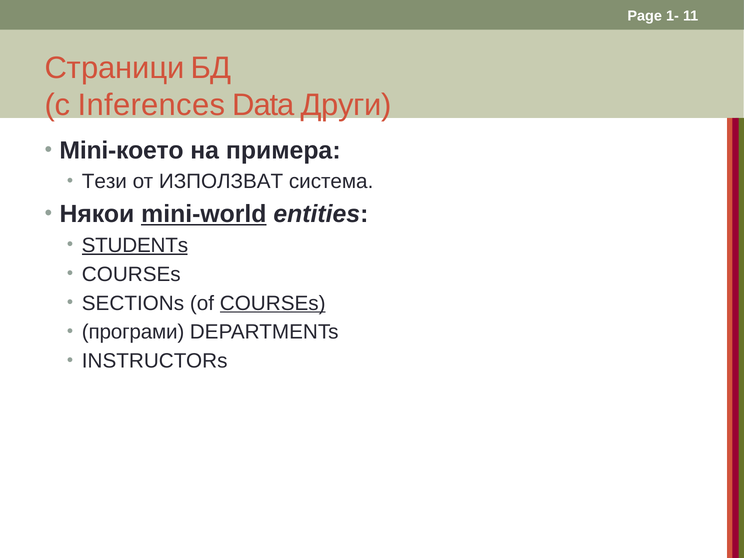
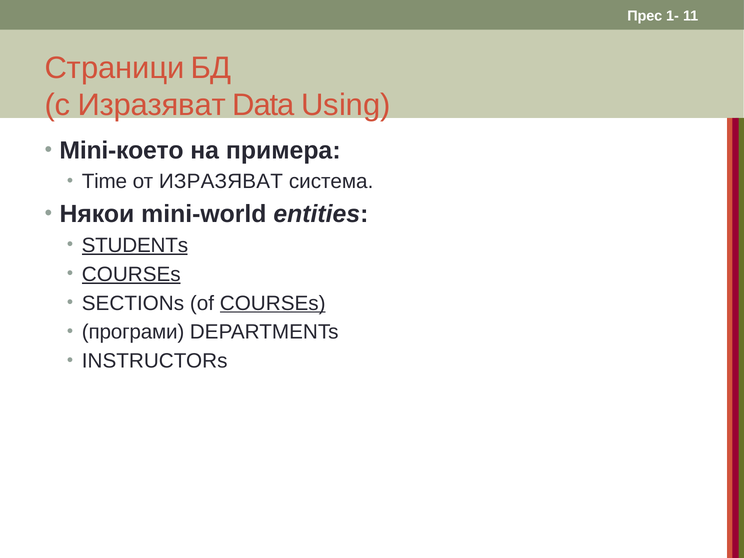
Page: Page -> Прес (645, 16)
с Inferences: Inferences -> Изразяват (152, 105)
Други: Други -> Using (346, 105)
Тези: Тези -> Time (104, 182)
от ИЗПОЛЗВАТ: ИЗПОЛЗВАТ -> ИЗРАЗЯВАТ (221, 182)
mini-world underline: present -> none (204, 214)
COURSEs underline: none -> present (131, 274)
